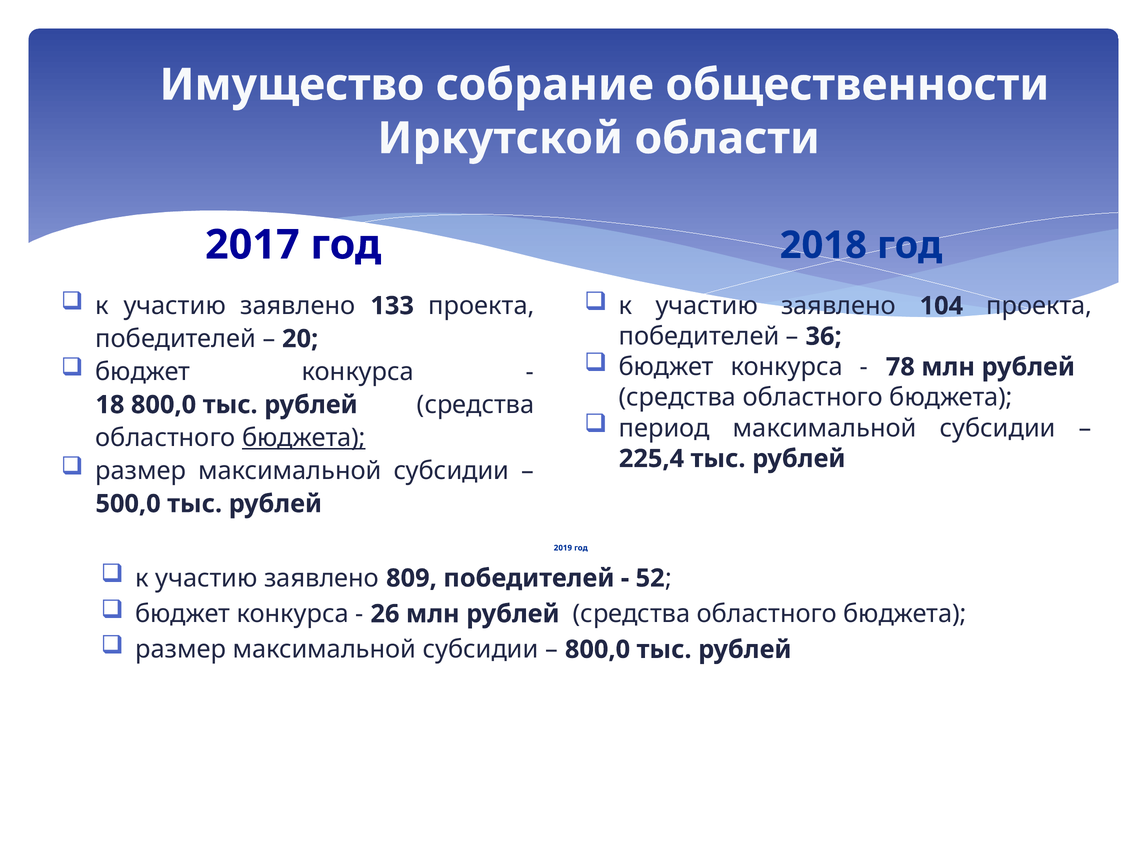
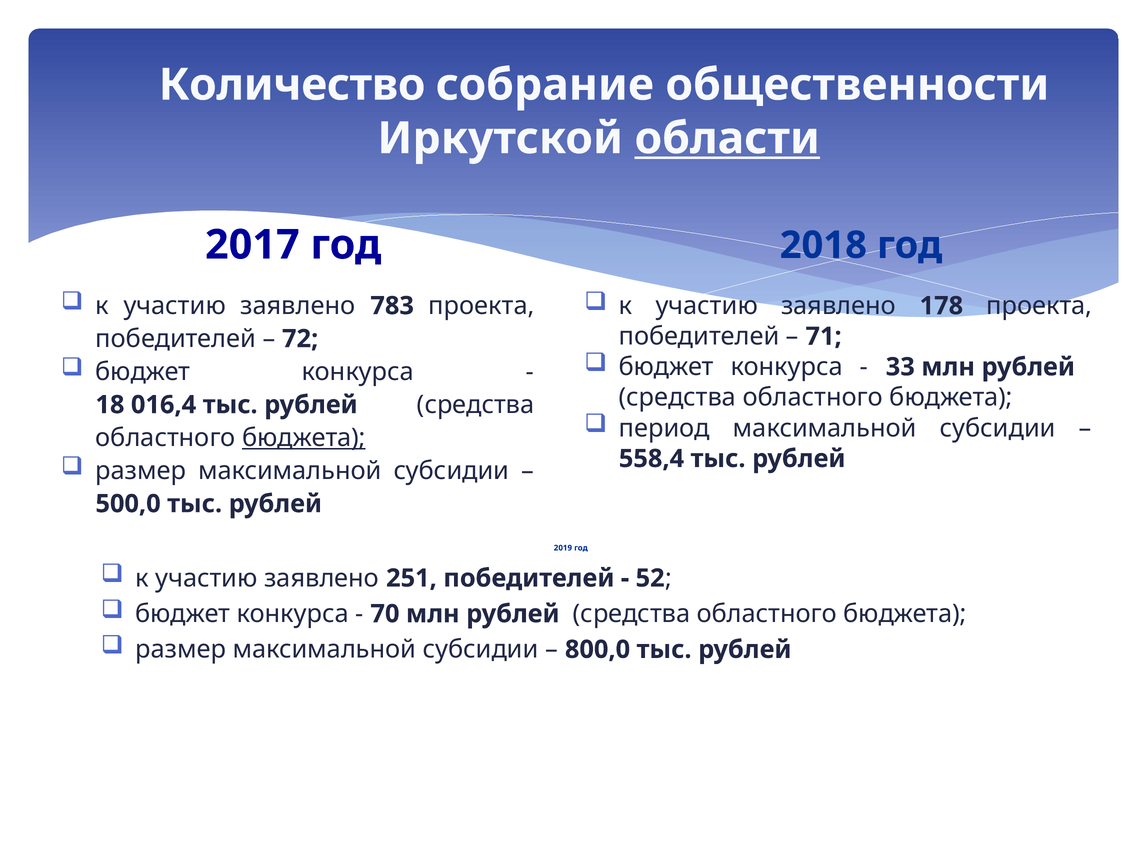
Имущество: Имущество -> Количество (292, 85)
области underline: none -> present (727, 138)
104: 104 -> 178 (941, 306)
133: 133 -> 783 (392, 306)
36: 36 -> 71 (824, 336)
20: 20 -> 72 (300, 339)
78: 78 -> 33 (900, 367)
18 800,0: 800,0 -> 016,4 (164, 405)
225,4: 225,4 -> 558,4 (652, 458)
809: 809 -> 251 (411, 578)
26: 26 -> 70 (385, 614)
